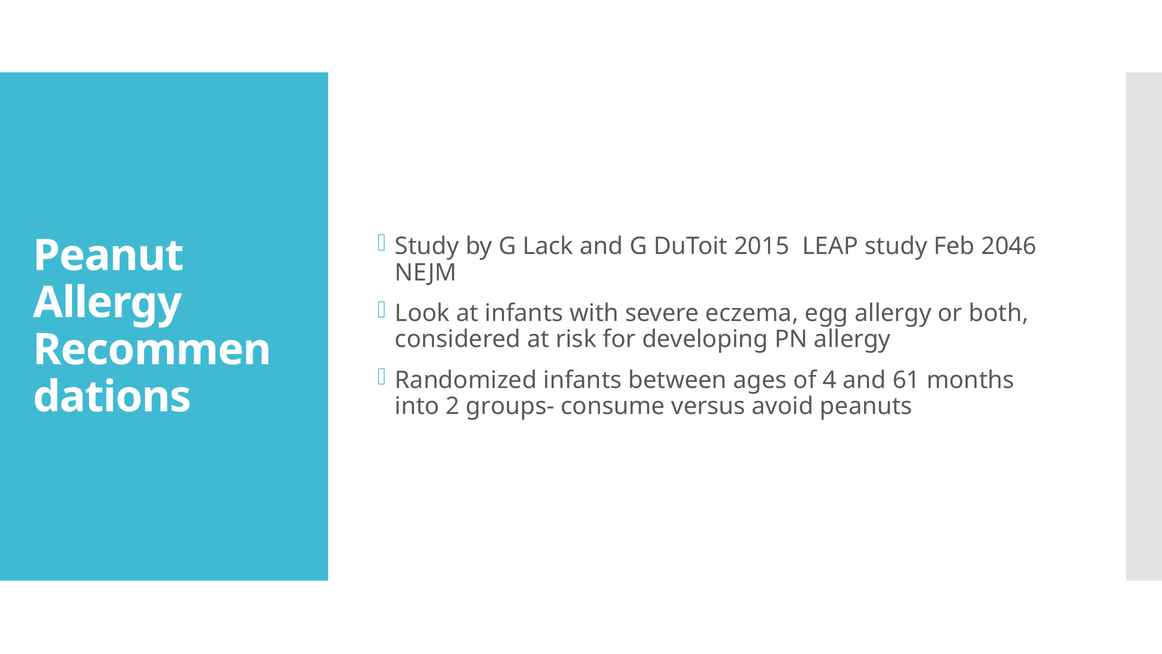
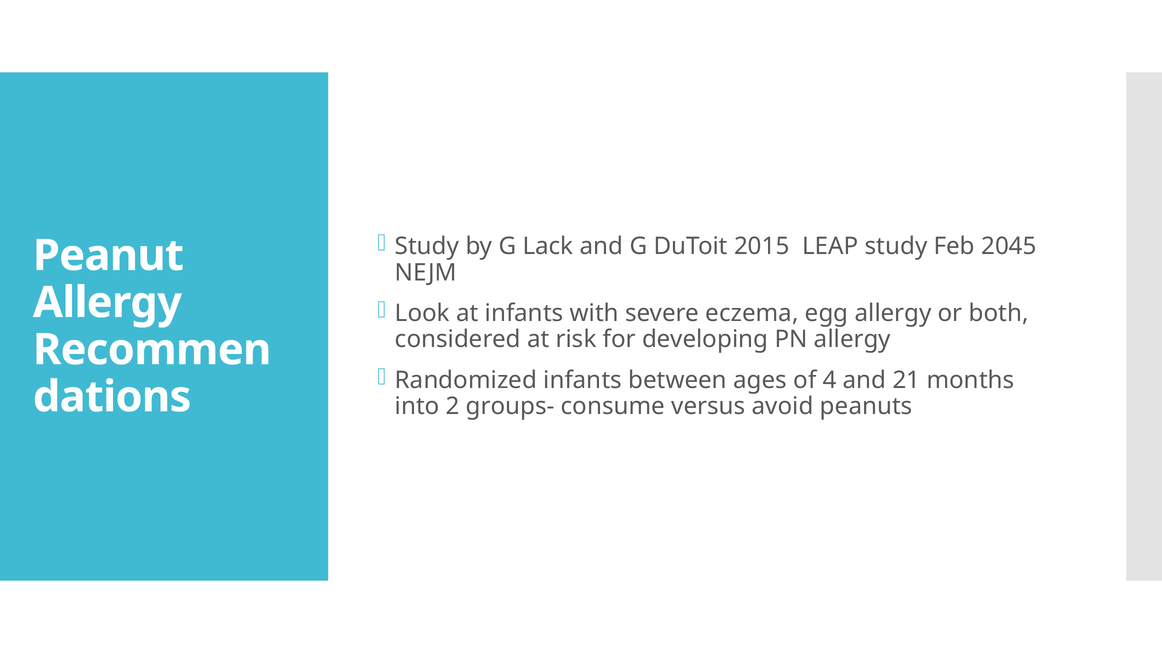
2046: 2046 -> 2045 (1009, 246)
61: 61 -> 21 (907, 380)
